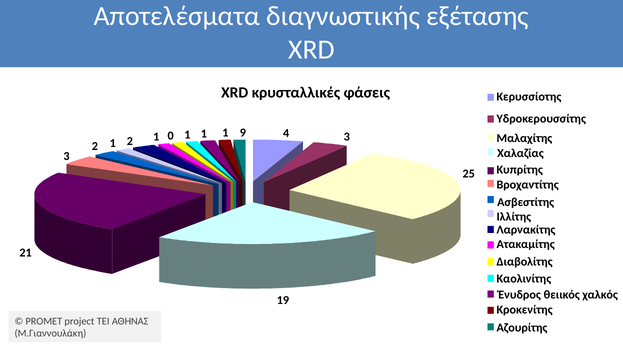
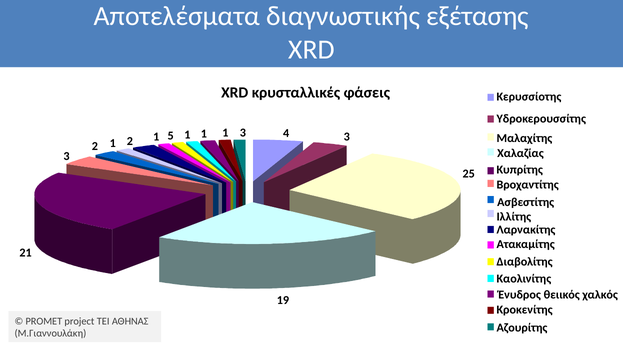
0: 0 -> 5 (171, 136)
1 9: 9 -> 3 (243, 133)
